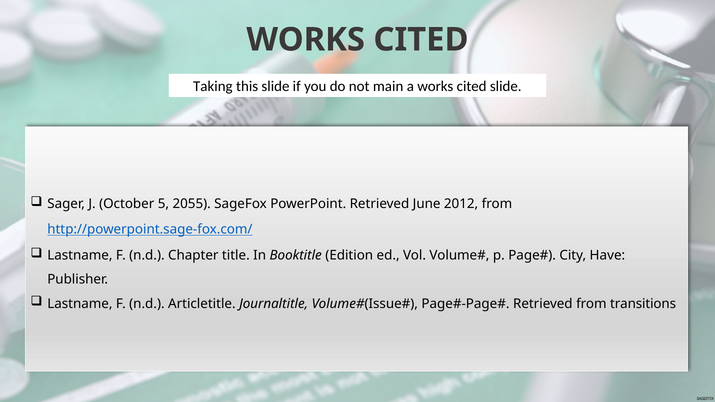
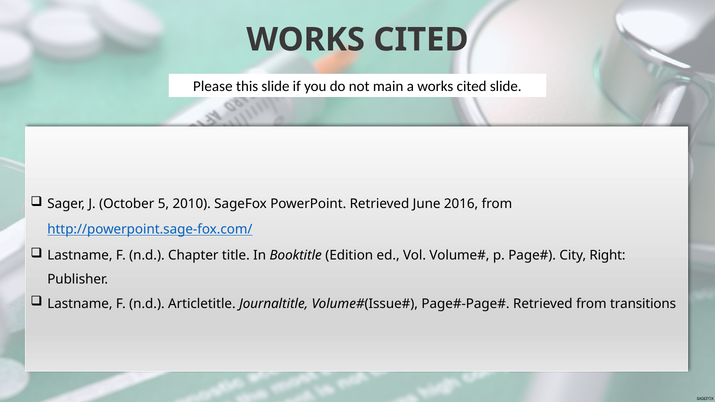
Taking: Taking -> Please (213, 86)
2055: 2055 -> 2010 (192, 204)
2012: 2012 -> 2016 (461, 204)
Have: Have -> Right (607, 256)
